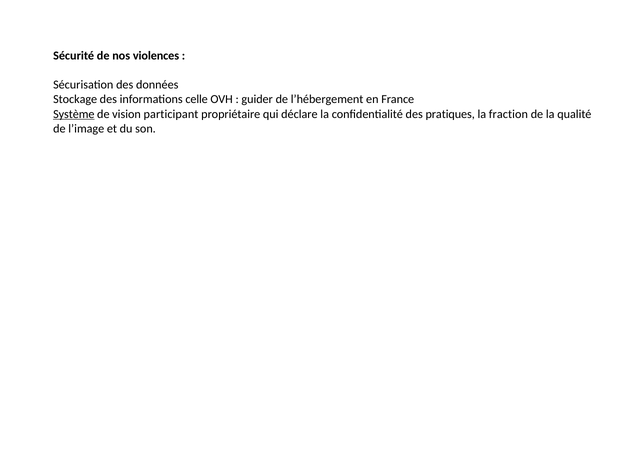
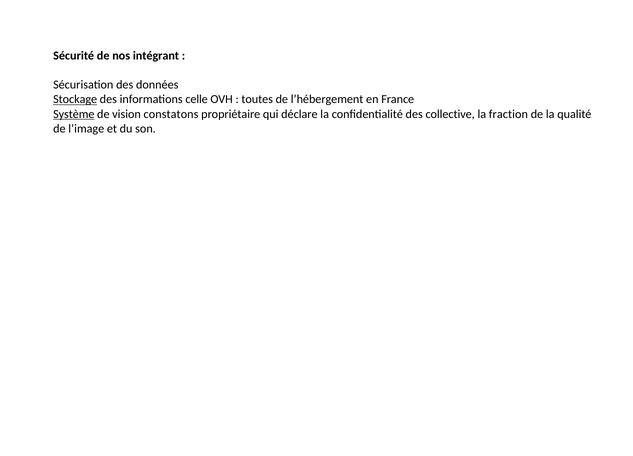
violences: violences -> intégrant (156, 56)
Stockage underline: none -> present (75, 99)
guider: guider -> toutes (257, 99)
participant: participant -> constatons (171, 114)
pratiques: pratiques -> collective (450, 114)
